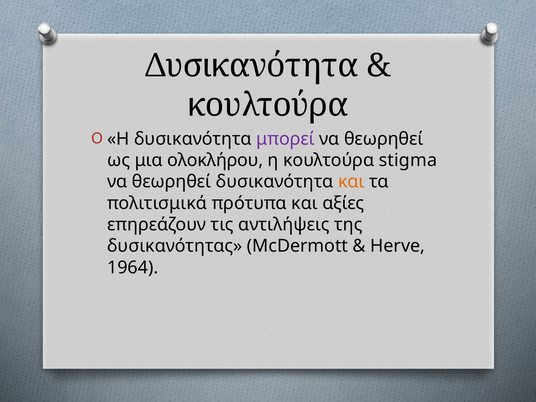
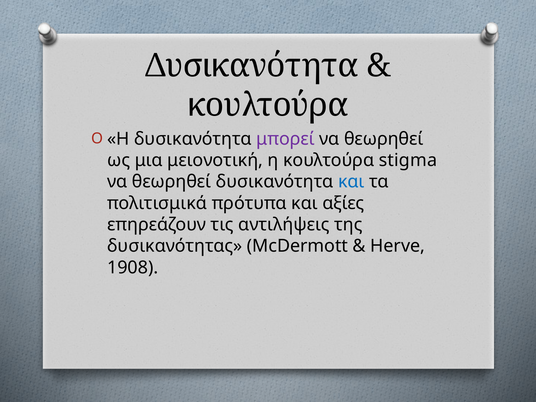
ολοκλήρου: ολοκλήρου -> μειονοτική (215, 160)
και colour: orange -> blue (351, 182)
1964: 1964 -> 1908 (133, 268)
